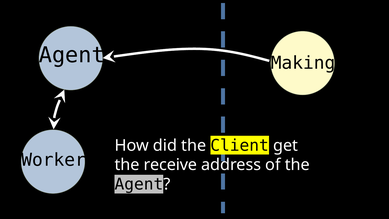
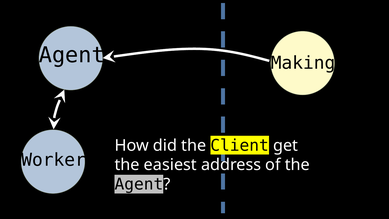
receive: receive -> easiest (170, 165)
